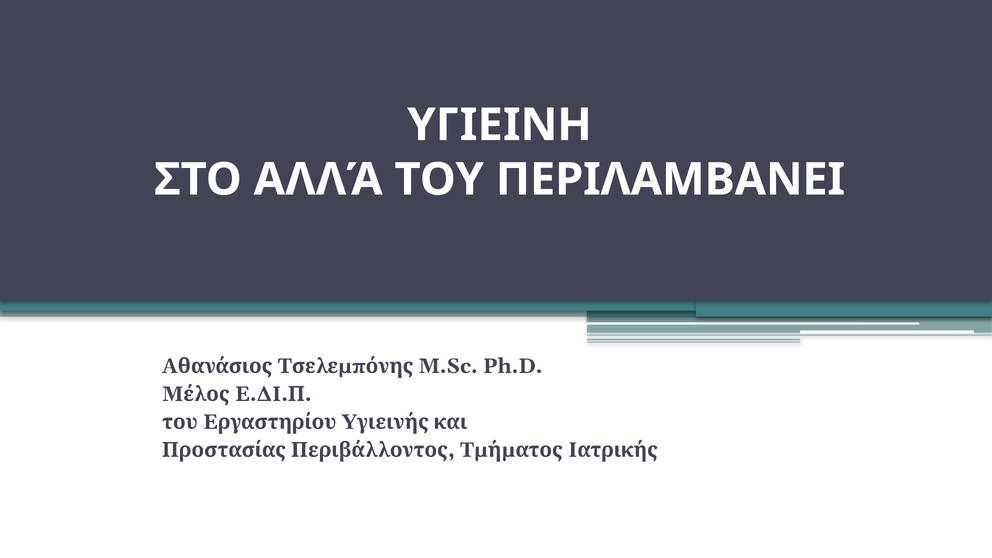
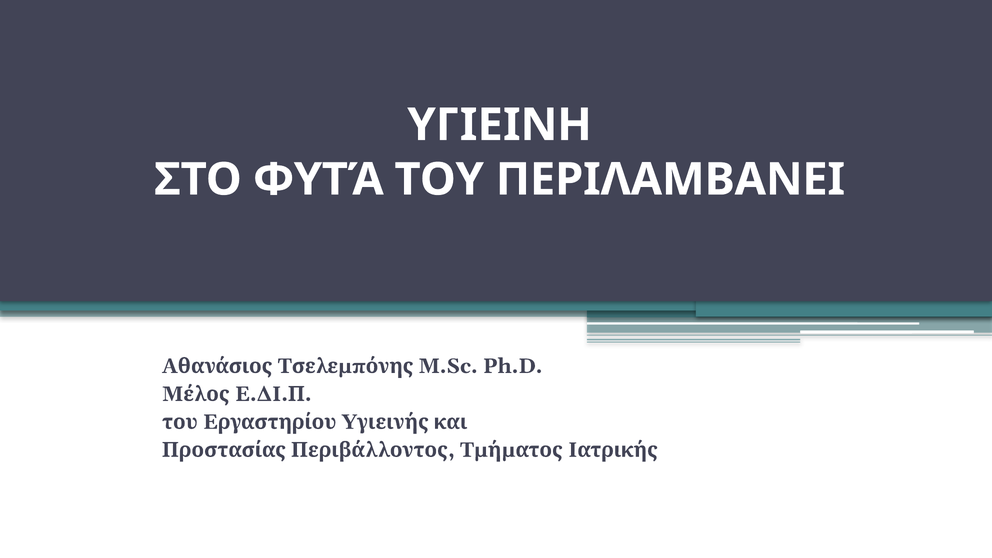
ΑΛΛΆ: ΑΛΛΆ -> ΦΥΤΆ (318, 180)
